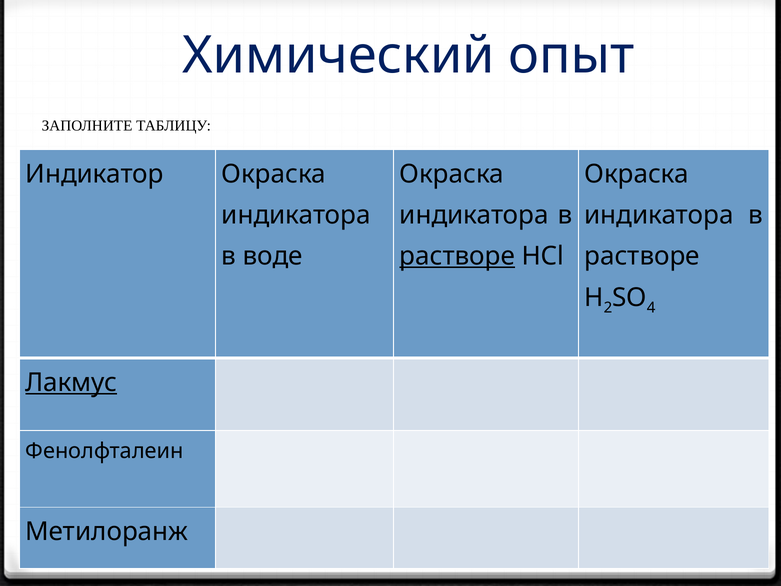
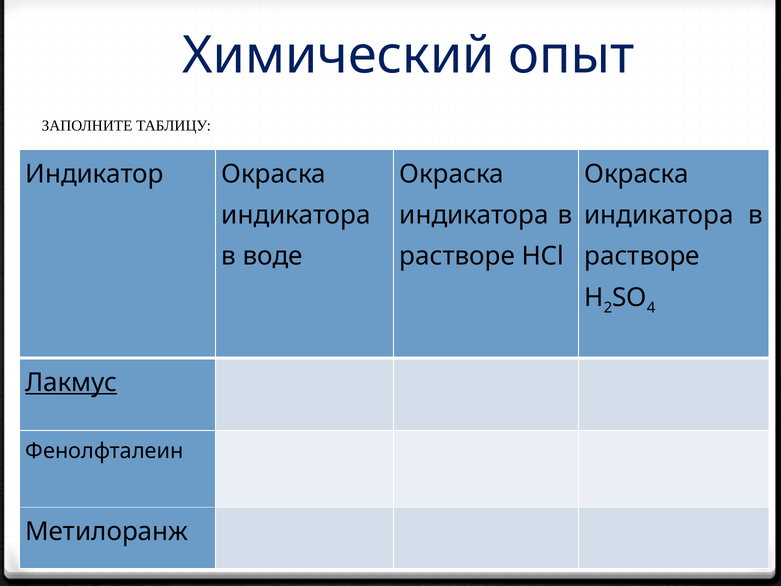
растворе underline: present -> none (457, 256)
